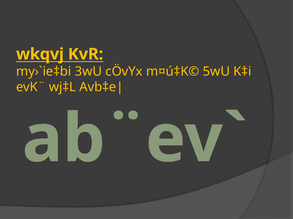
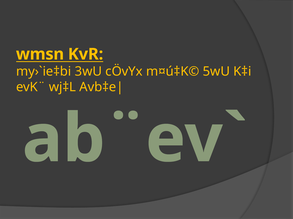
wkqvj: wkqvj -> wmsn (40, 54)
